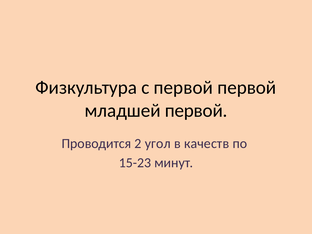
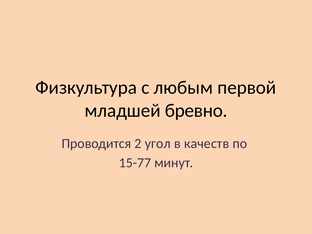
с первой: первой -> любым (183, 88)
младшей первой: первой -> бревно (196, 111)
15-23: 15-23 -> 15-77 (135, 163)
